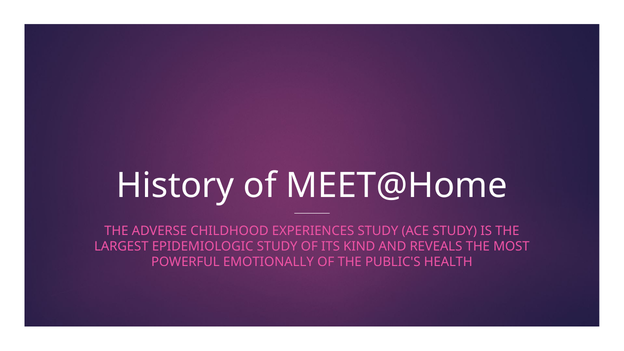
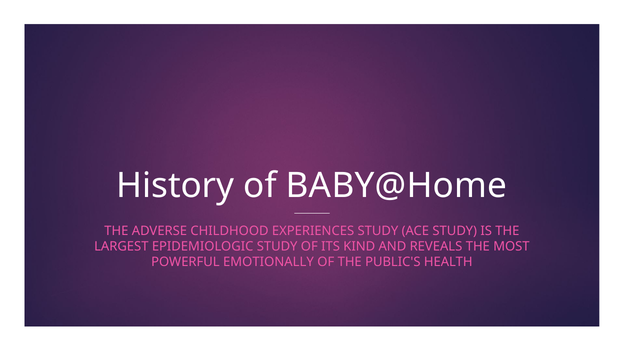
MEET@Home: MEET@Home -> BABY@Home (397, 186)
